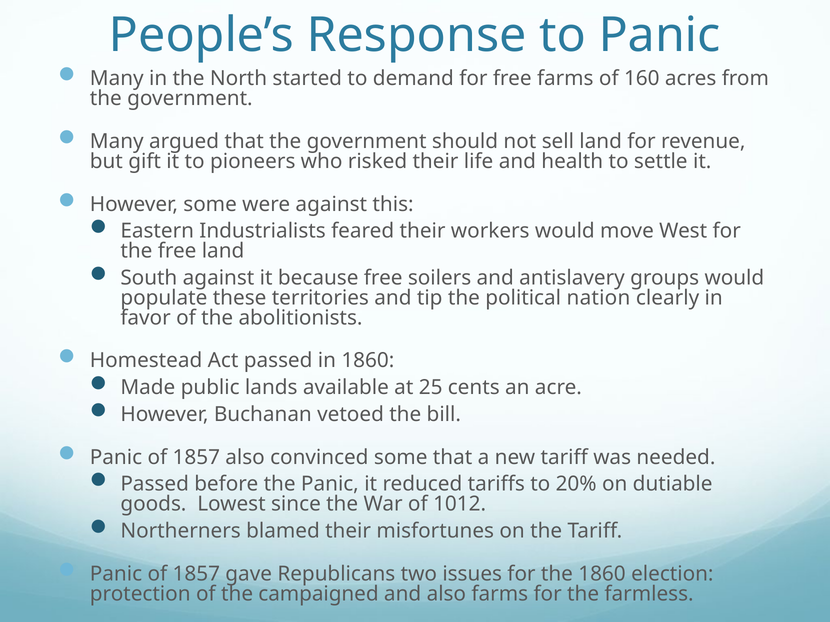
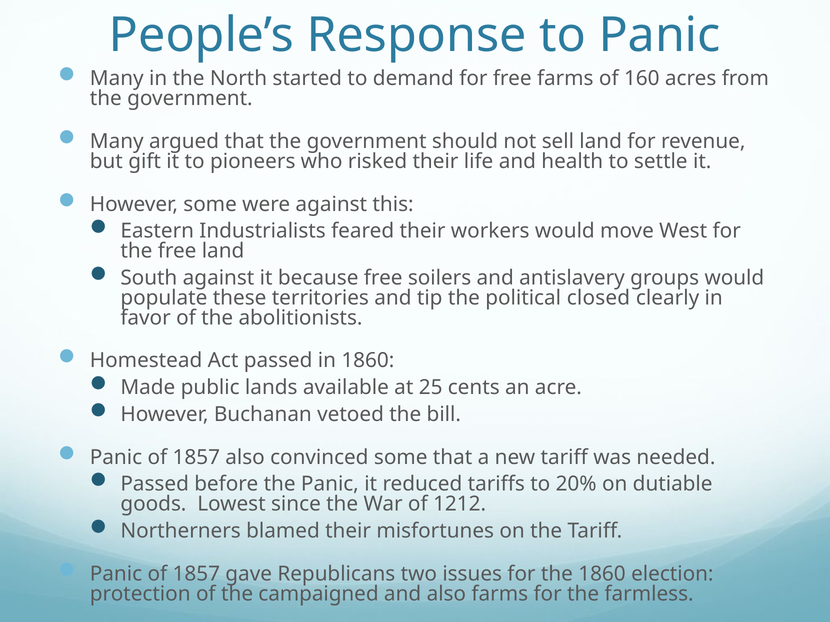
nation: nation -> closed (598, 298)
1012: 1012 -> 1212 (460, 504)
